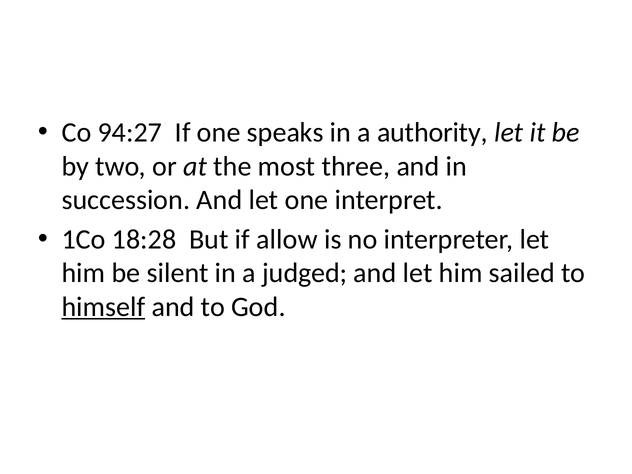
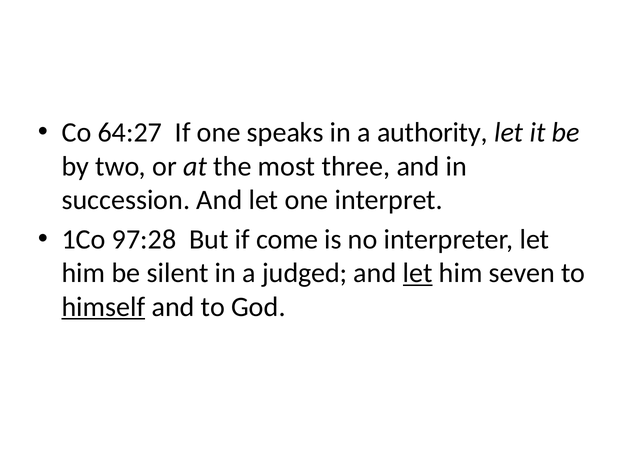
94:27: 94:27 -> 64:27 (130, 133)
18:28: 18:28 -> 97:28 (144, 239)
allow: allow -> come (287, 239)
let underline: none -> present (418, 273)
sailed: sailed -> seven (522, 273)
